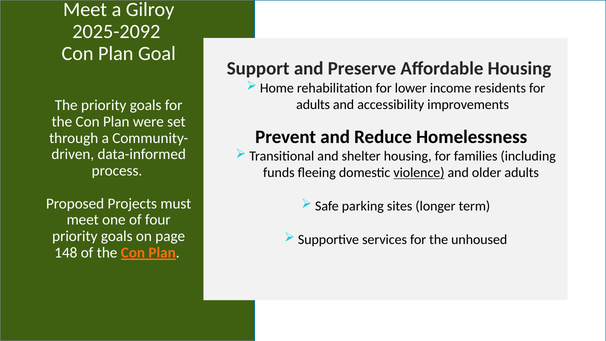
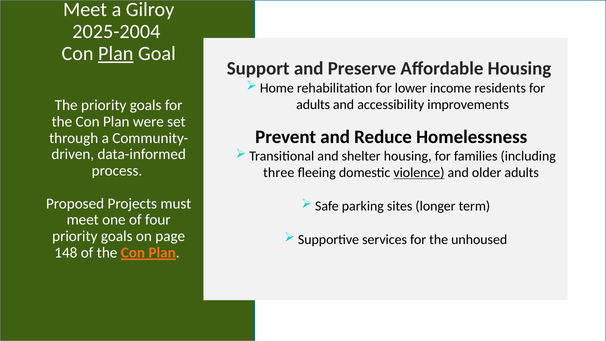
2025-2092: 2025-2092 -> 2025-2004 (116, 32)
Plan underline: none -> present (116, 53)
funds: funds -> three (279, 173)
